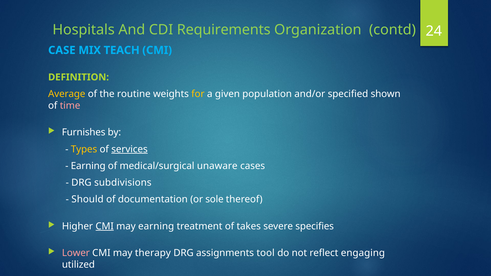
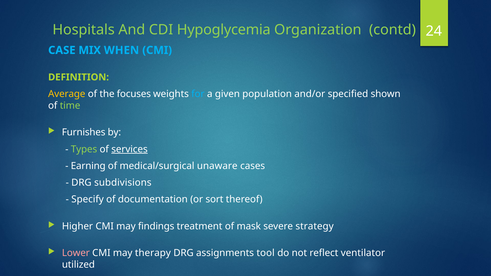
Requirements: Requirements -> Hypoglycemia (224, 30)
TEACH: TEACH -> WHEN (122, 50)
routine: routine -> focuses (134, 94)
for colour: yellow -> light blue (198, 94)
time colour: pink -> light green (70, 106)
Types colour: yellow -> light green (84, 149)
Should: Should -> Specify (88, 200)
sole: sole -> sort (214, 200)
CMI underline: present -> none (105, 226)
may earning: earning -> findings (156, 226)
takes: takes -> mask (249, 226)
specifies: specifies -> strategy (315, 226)
engaging: engaging -> ventilator (363, 253)
